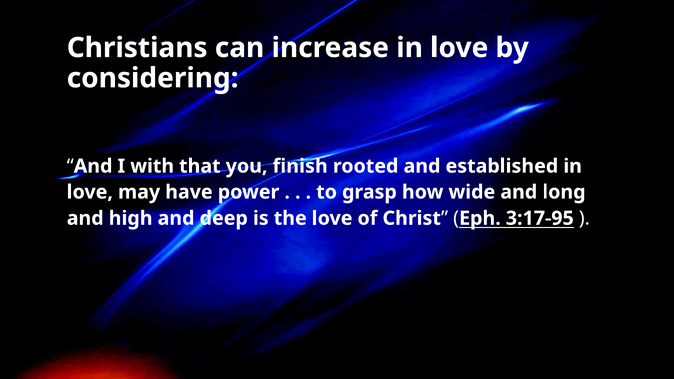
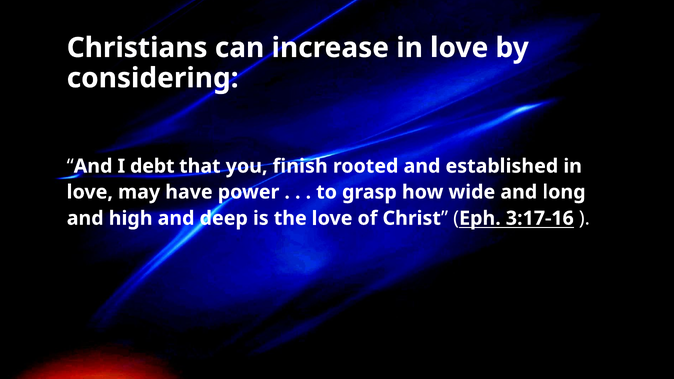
with: with -> debt (152, 166)
3:17-95: 3:17-95 -> 3:17-16 (540, 218)
